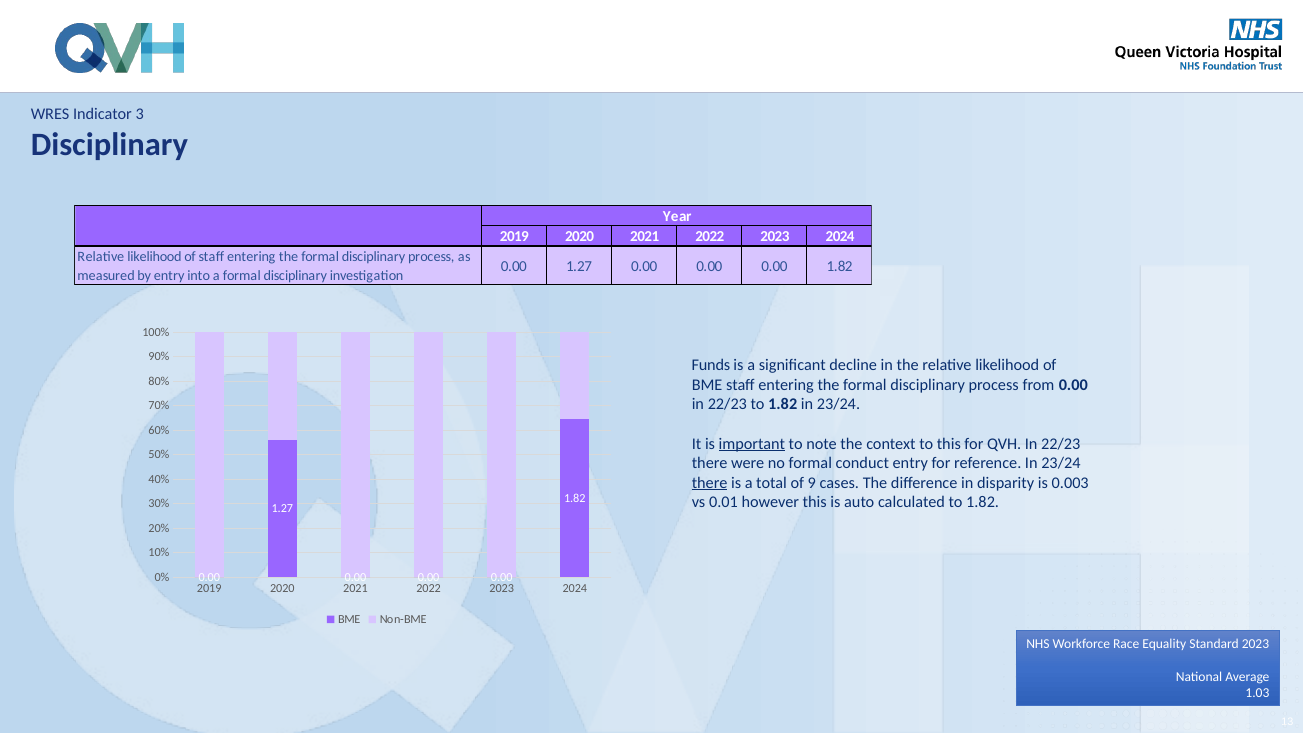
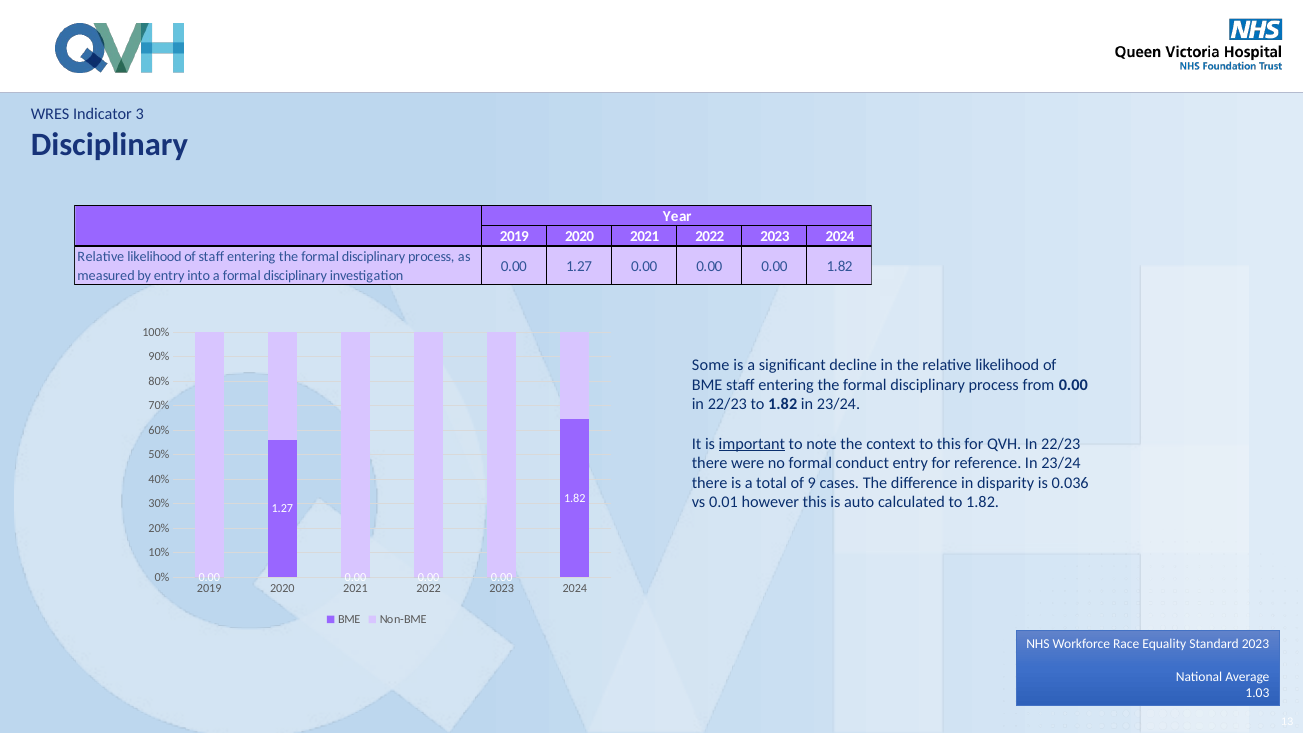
Funds: Funds -> Some (711, 365)
there underline: present -> none (710, 483)
0.003: 0.003 -> 0.036 (1070, 483)
